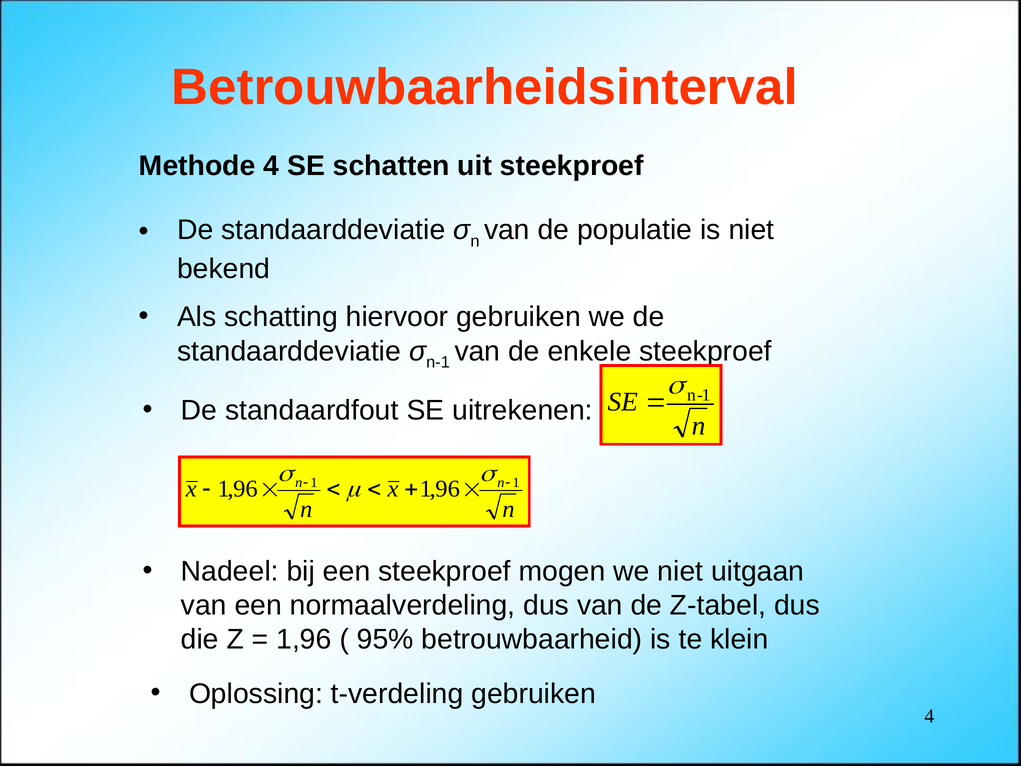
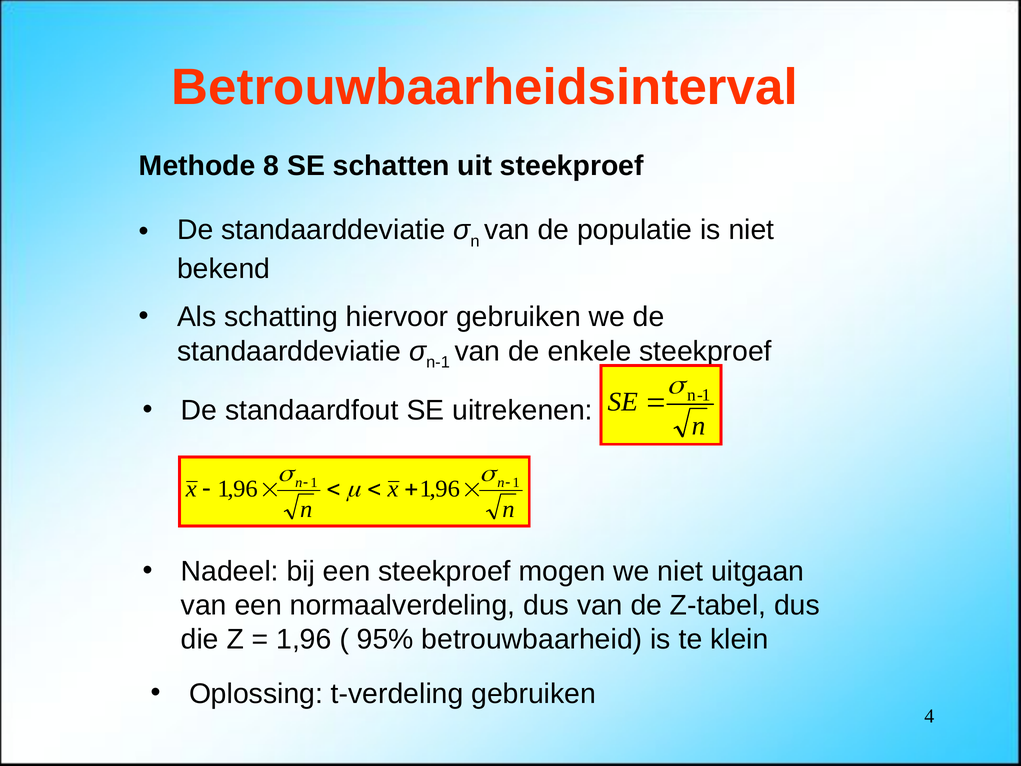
Methode 4: 4 -> 8 (271, 166)
